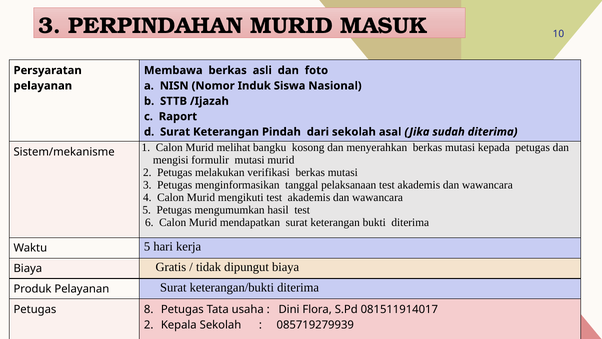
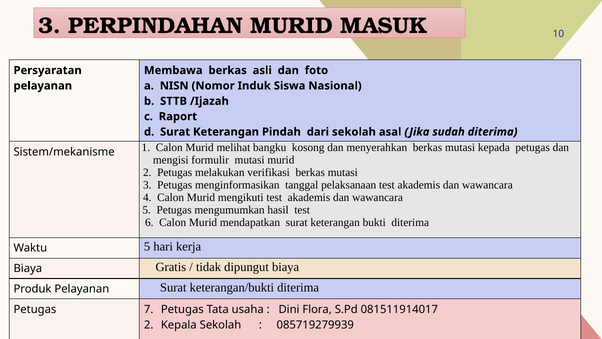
8: 8 -> 7 (149, 309)
